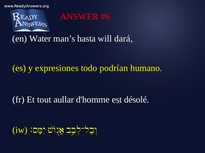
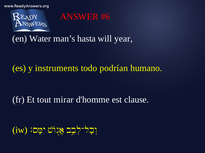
dará: dará -> year (123, 39)
expresiones: expresiones -> instruments (57, 68)
aullar: aullar -> mirar (64, 100)
désolé: désolé -> clause (137, 100)
